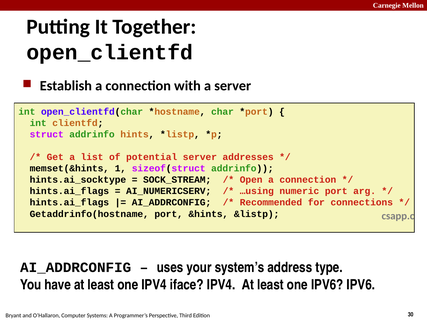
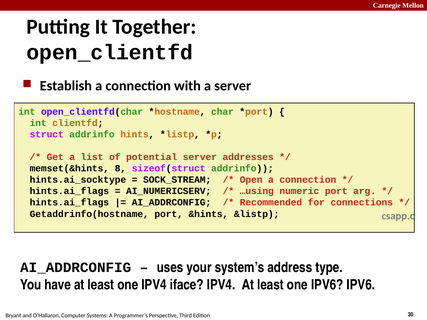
1: 1 -> 8 (120, 169)
